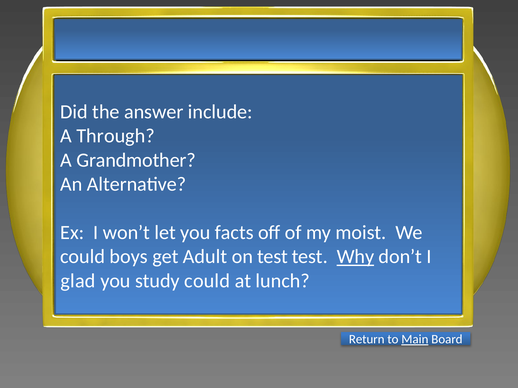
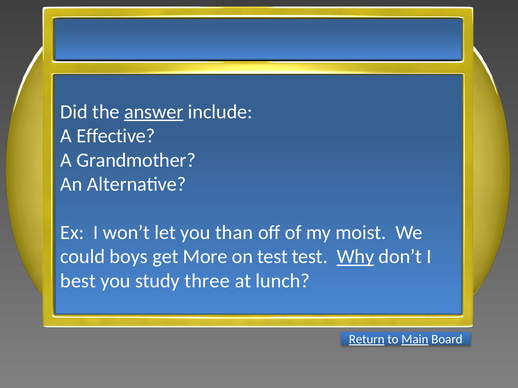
answer underline: none -> present (154, 112)
Through: Through -> Effective (116, 136)
facts: facts -> than (234, 233)
Adult: Adult -> More (205, 257)
glad: glad -> best (78, 281)
study could: could -> three (207, 281)
Return underline: none -> present (367, 340)
